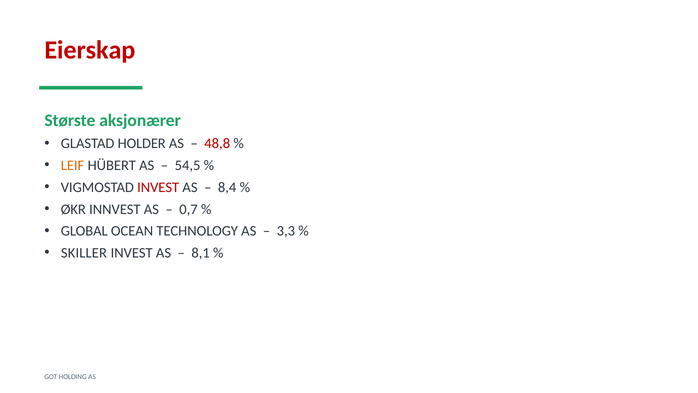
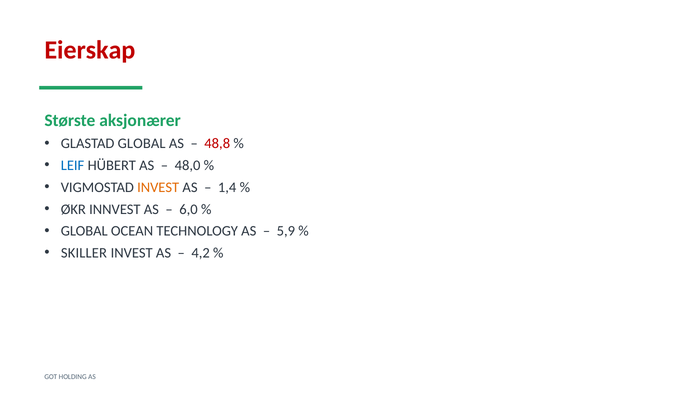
GLASTAD HOLDER: HOLDER -> GLOBAL (142, 144)
LEIF colour: orange -> blue (73, 165)
54,5: 54,5 -> 48,0 (188, 165)
INVEST colour: red -> orange (158, 187)
8,4: 8,4 -> 1,4 (227, 187)
0,7: 0,7 -> 6,0 (189, 209)
3,3: 3,3 -> 5,9 (286, 231)
8,1: 8,1 -> 4,2 (201, 253)
